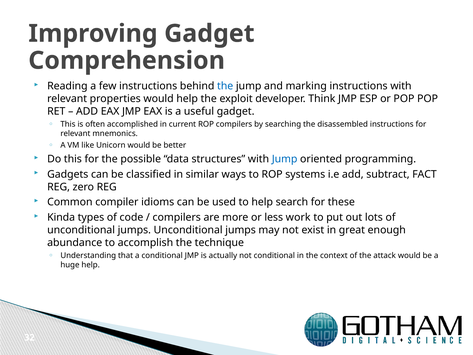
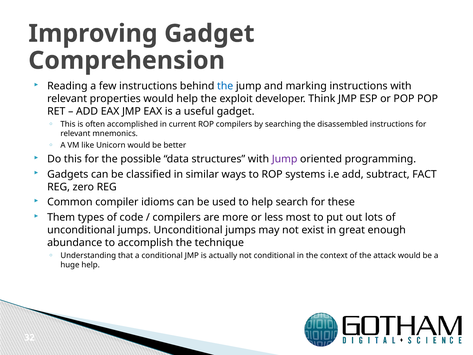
Jump colour: blue -> purple (285, 159)
Kinda: Kinda -> Them (61, 217)
work: work -> most (298, 217)
